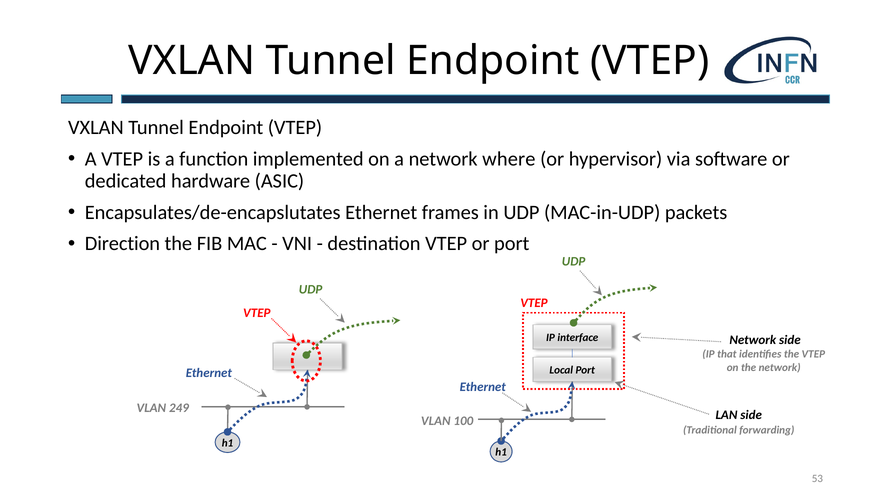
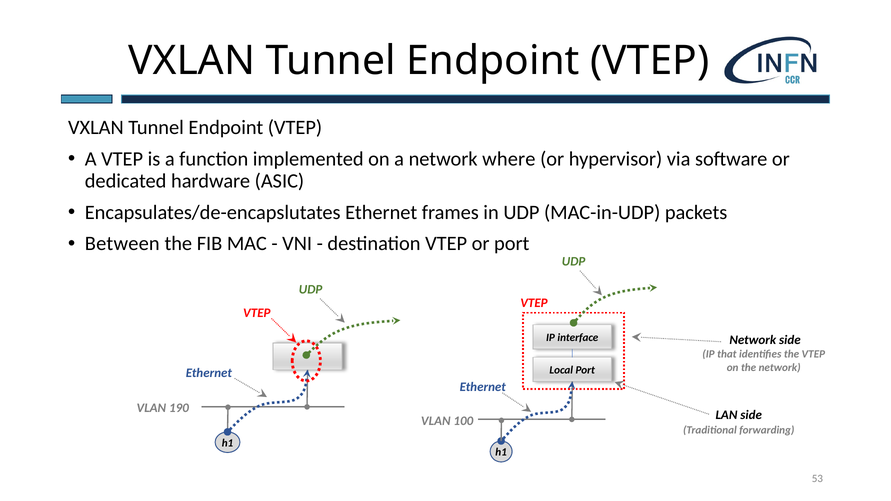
Direction: Direction -> Between (122, 244)
249: 249 -> 190 (179, 408)
